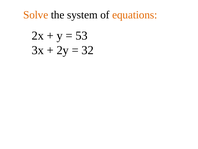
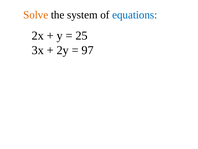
equations colour: orange -> blue (135, 15)
53: 53 -> 25 (82, 35)
32: 32 -> 97 (88, 50)
